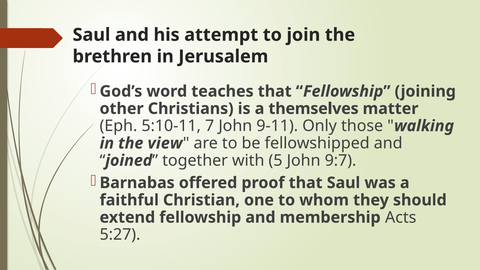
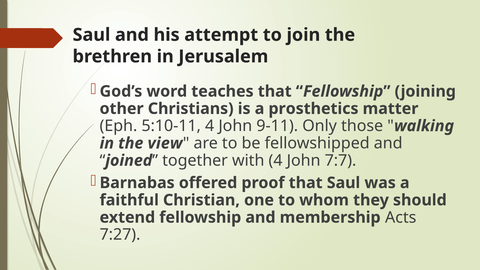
themselves: themselves -> prosthetics (313, 109)
5:10-11 7: 7 -> 4 (210, 126)
with 5: 5 -> 4 (276, 161)
9:7: 9:7 -> 7:7 (341, 161)
5:27: 5:27 -> 7:27 (120, 235)
